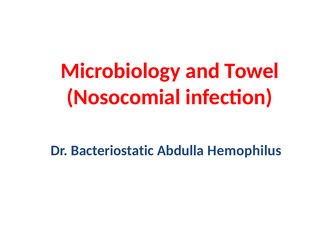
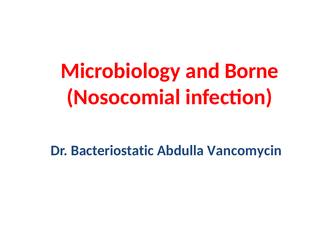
Towel: Towel -> Borne (252, 71)
Hemophilus: Hemophilus -> Vancomycin (245, 150)
